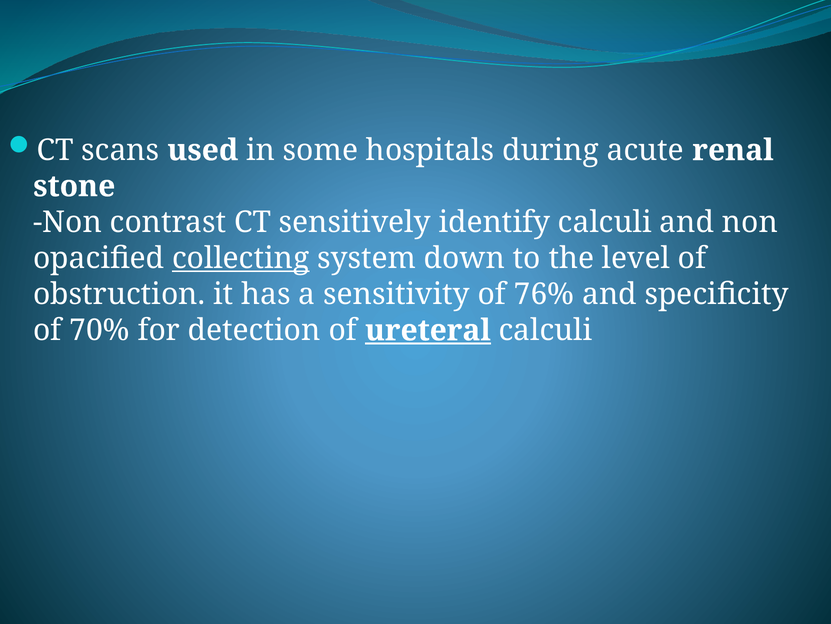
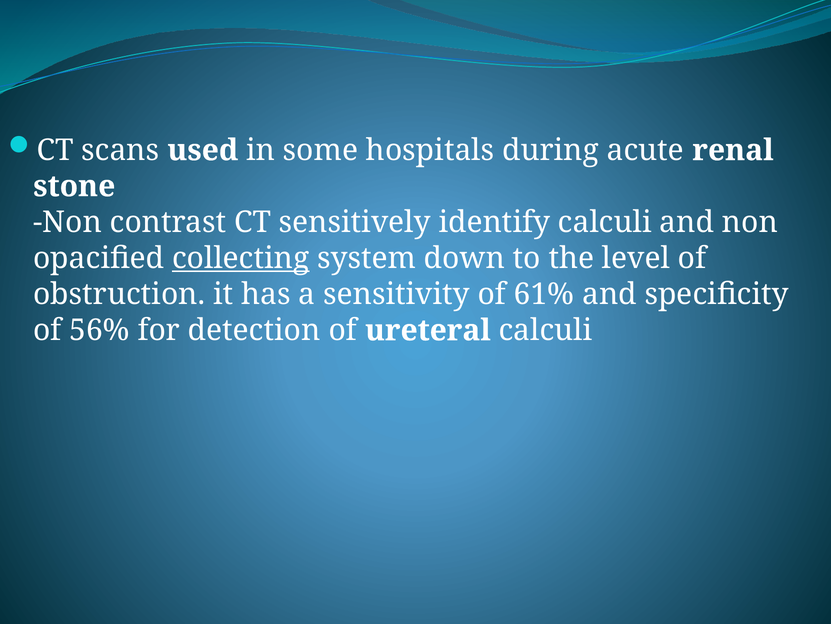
76%: 76% -> 61% (544, 294)
70%: 70% -> 56% (99, 330)
ureteral underline: present -> none (428, 330)
